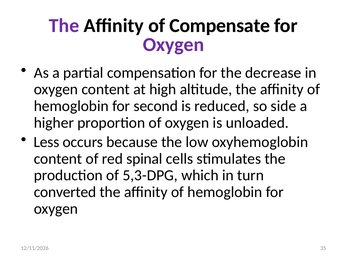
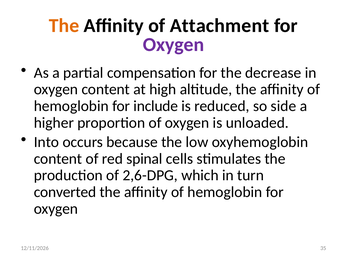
The colour: purple -> orange (64, 26)
Compensate: Compensate -> Attachment (220, 26)
second: second -> include (156, 106)
Less: Less -> Into (46, 142)
5,3-DPG: 5,3-DPG -> 2,6-DPG (150, 176)
